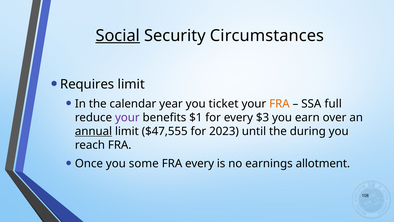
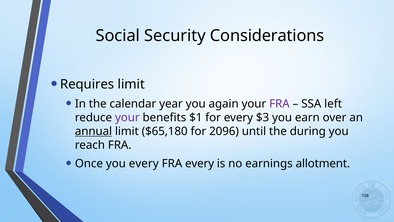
Social underline: present -> none (118, 36)
Circumstances: Circumstances -> Considerations (267, 36)
ticket: ticket -> again (224, 104)
FRA colour: orange -> purple (279, 104)
full: full -> left (333, 104)
$47,555: $47,555 -> $65,180 (165, 131)
2023: 2023 -> 2096 (224, 131)
you some: some -> every (144, 163)
